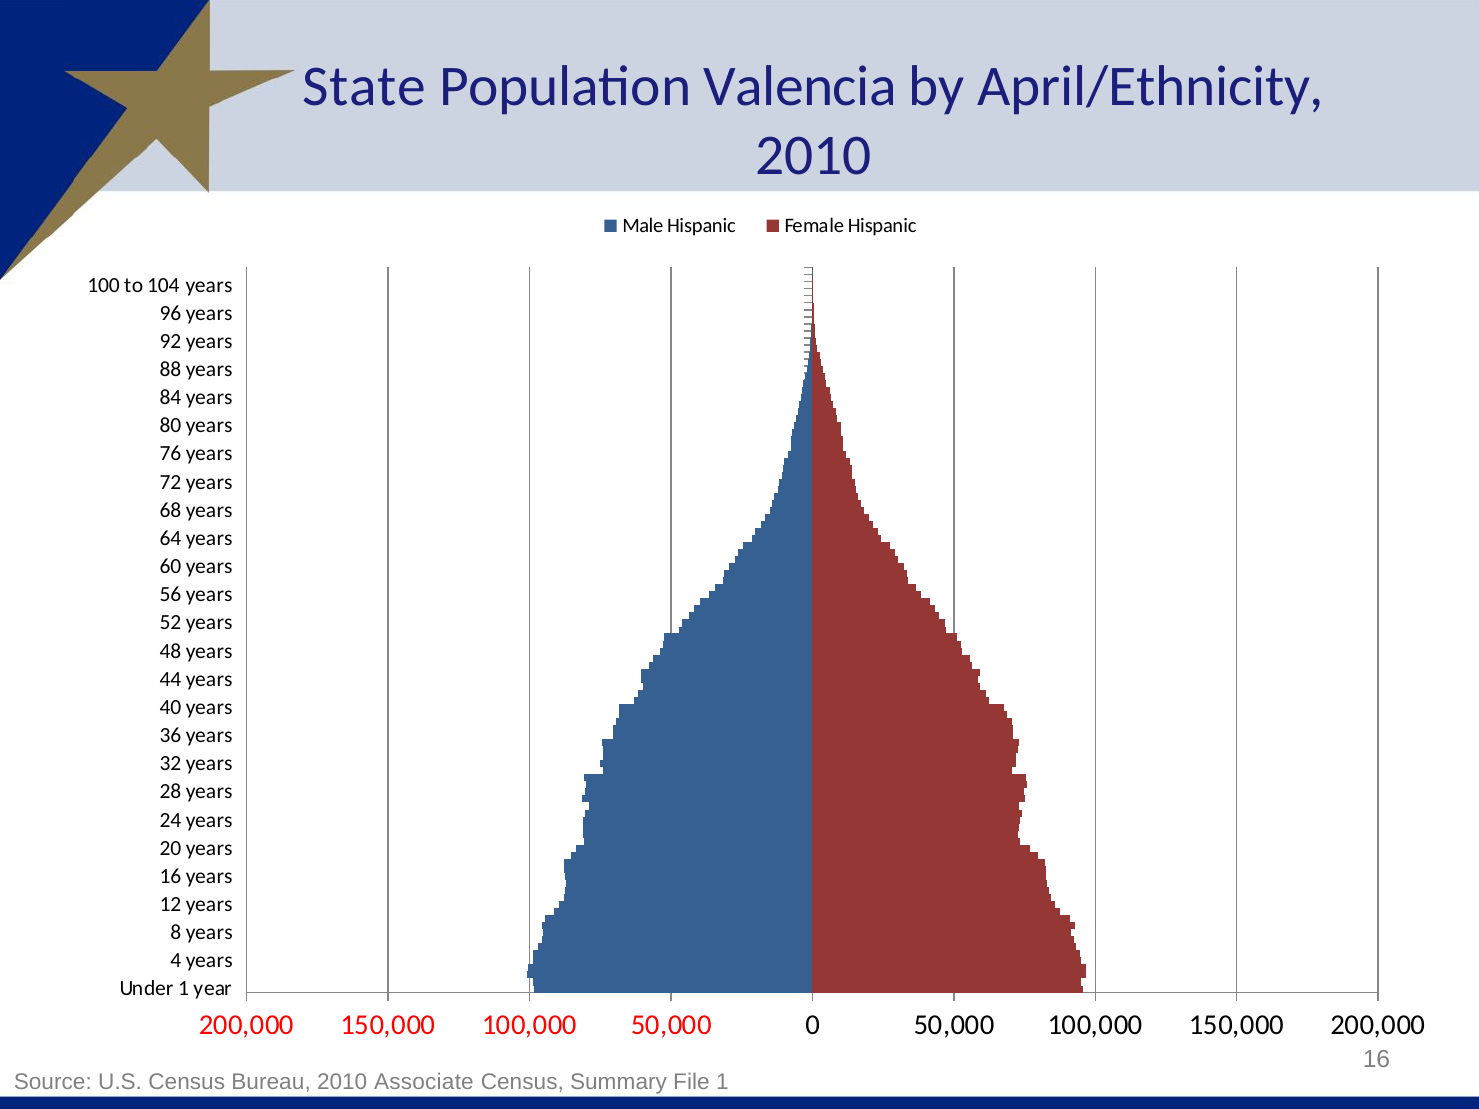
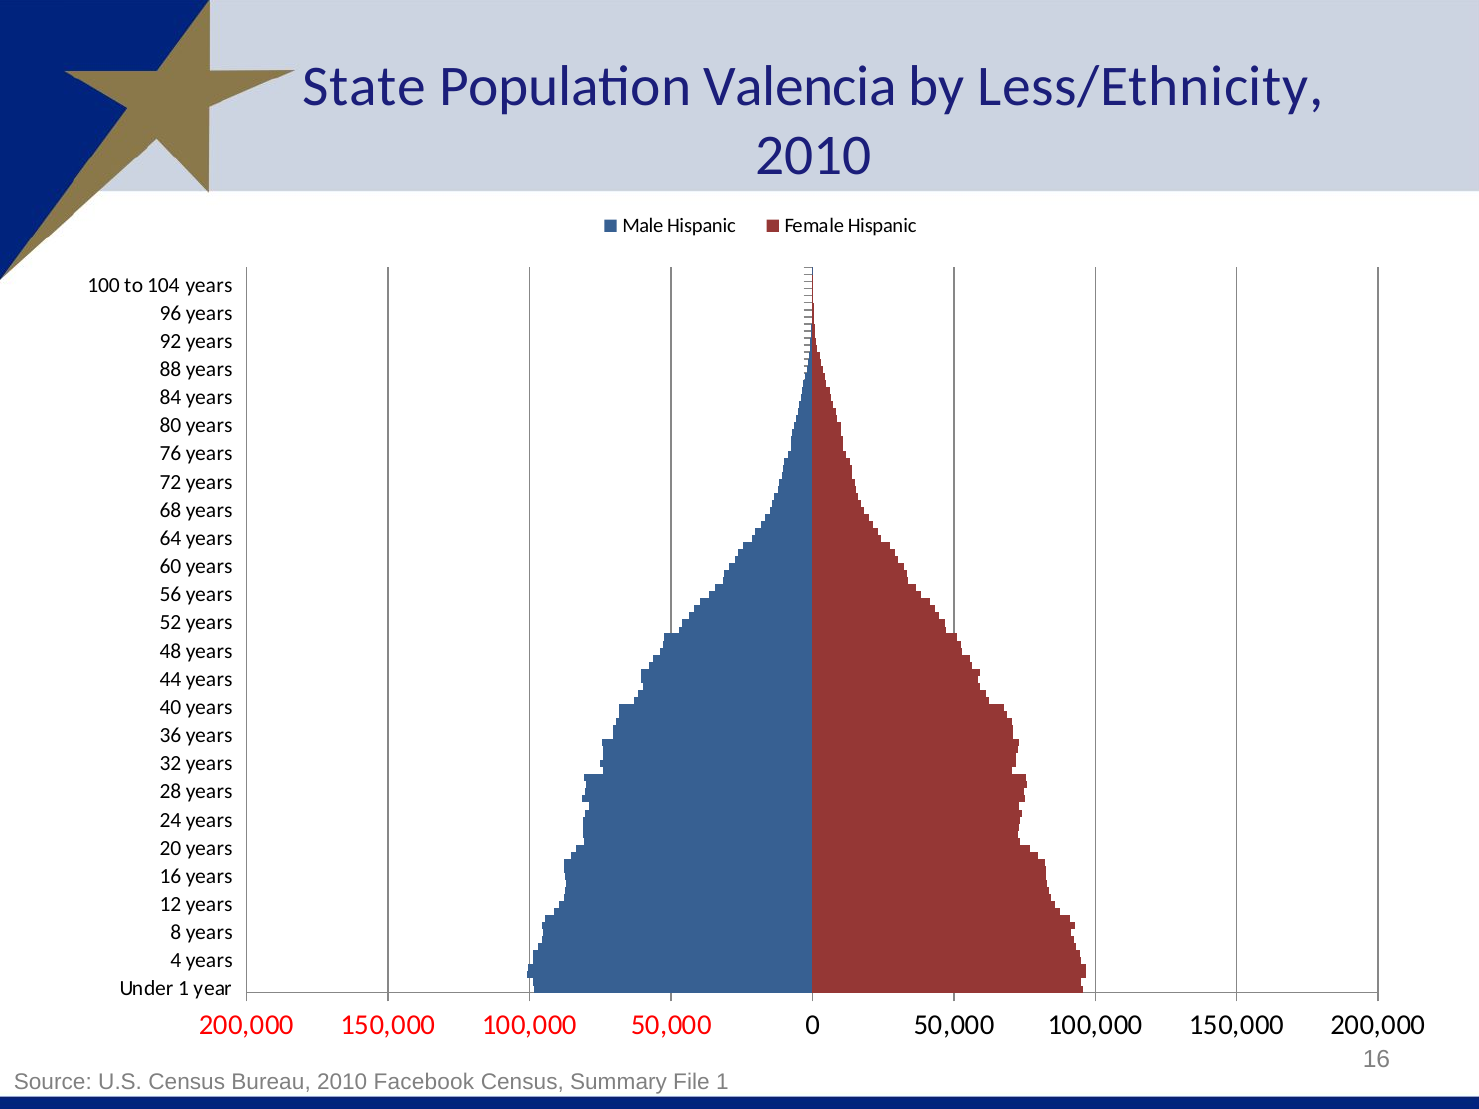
April/Ethnicity: April/Ethnicity -> Less/Ethnicity (1150, 87)
Associate: Associate -> Facebook (424, 1082)
